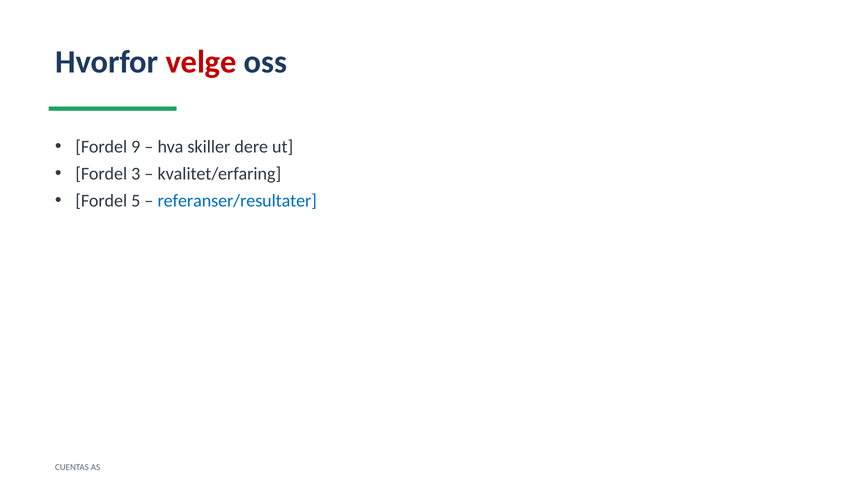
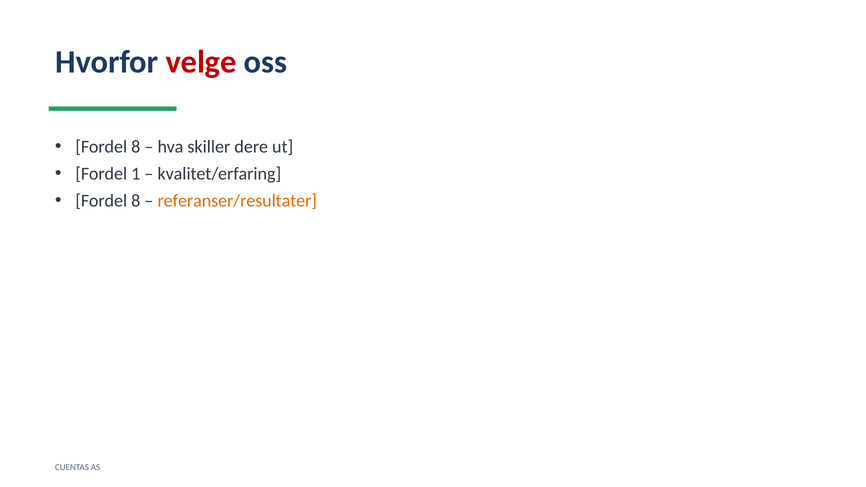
9: 9 -> 8 (136, 147)
3: 3 -> 1 (136, 174)
5: 5 -> 8 (136, 201)
referanser/resultater colour: blue -> orange (237, 201)
